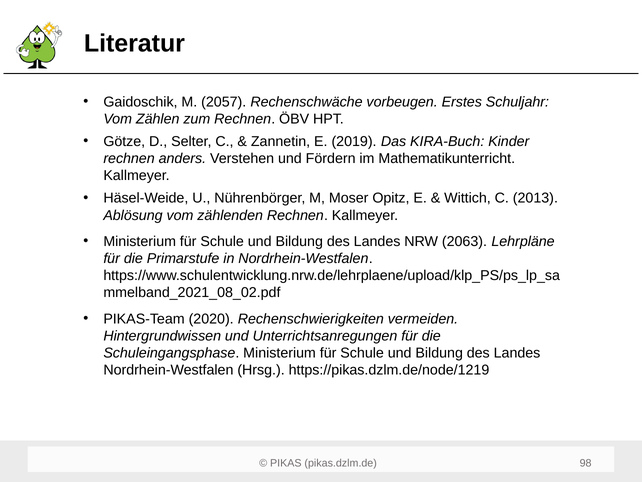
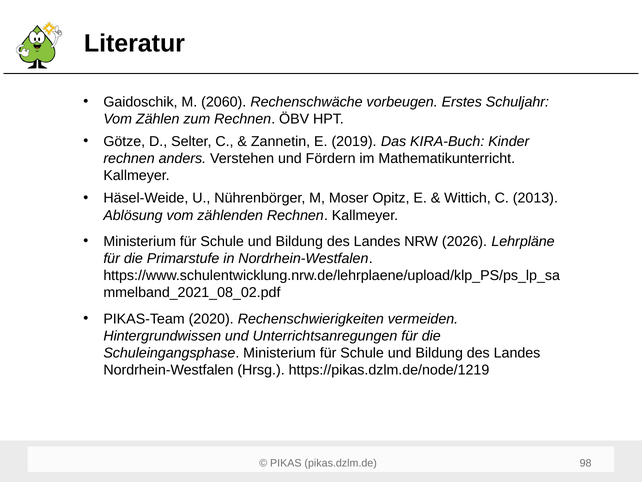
2057: 2057 -> 2060 (224, 102)
2063: 2063 -> 2026 (464, 241)
